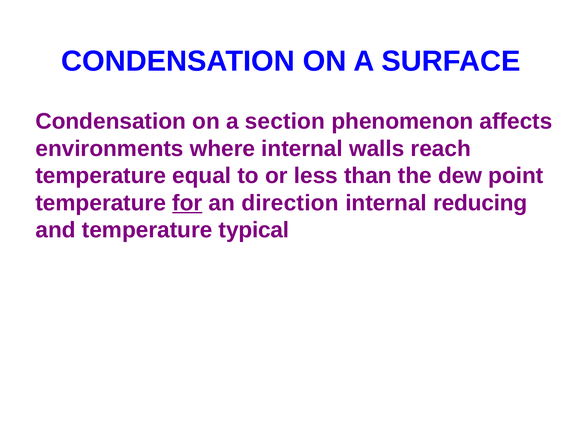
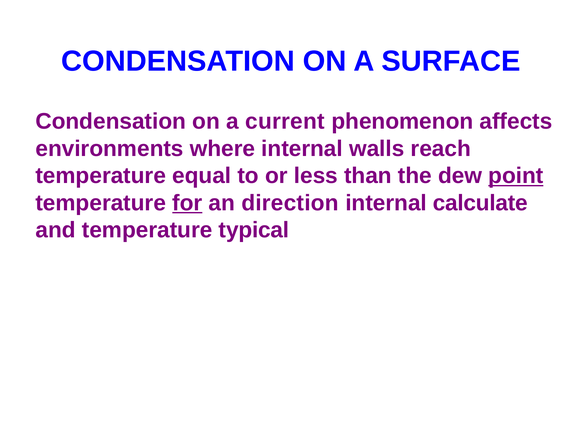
section: section -> current (285, 122)
point underline: none -> present (516, 176)
reducing: reducing -> calculate (480, 203)
